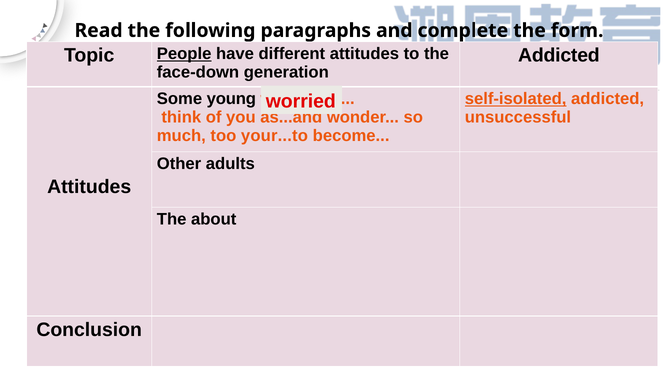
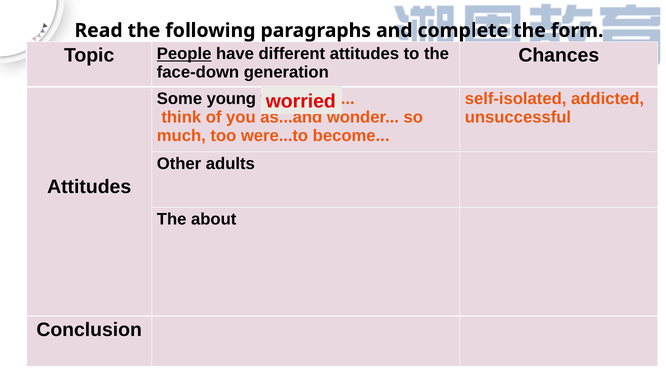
Addicted: Addicted -> Chances (559, 55)
self-isolated underline: present -> none (516, 99)
your...to: your...to -> were...to (275, 136)
